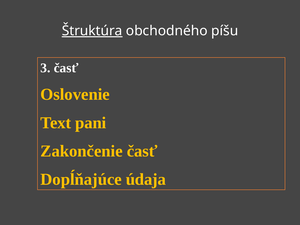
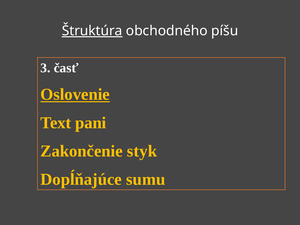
Oslovenie underline: none -> present (75, 94)
Zakončenie časť: časť -> styk (142, 151)
údaja: údaja -> sumu (146, 179)
